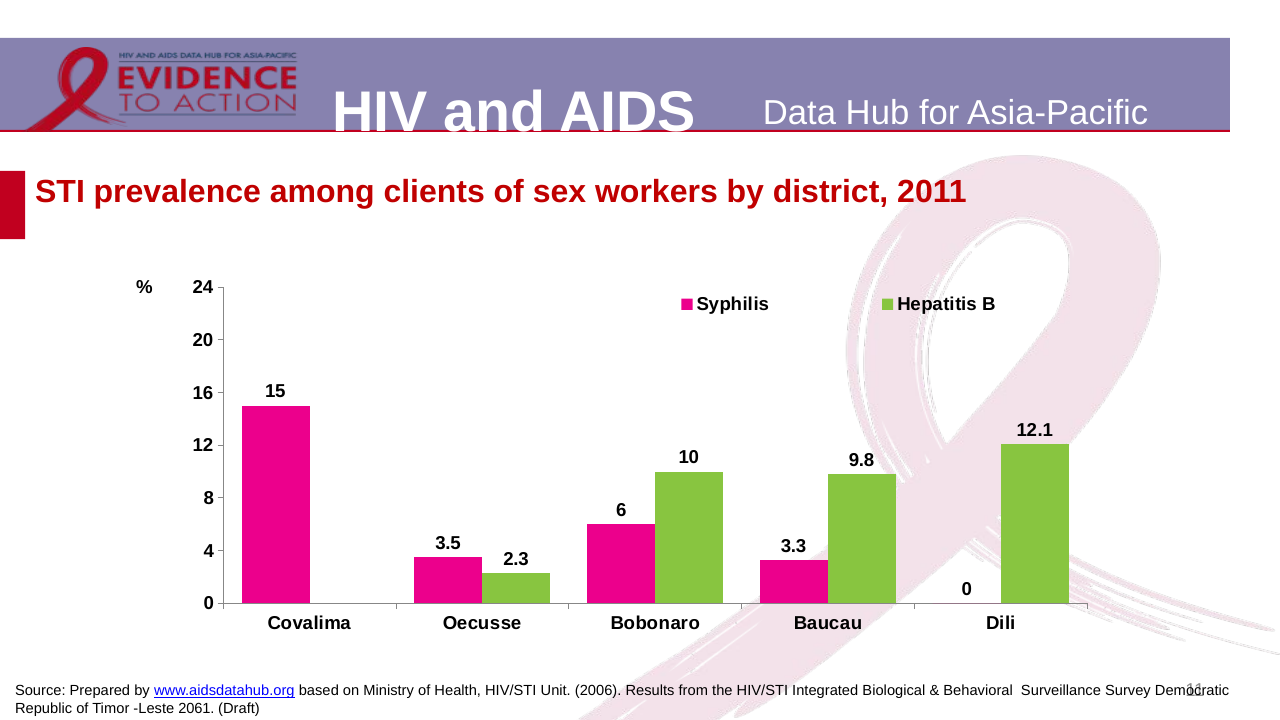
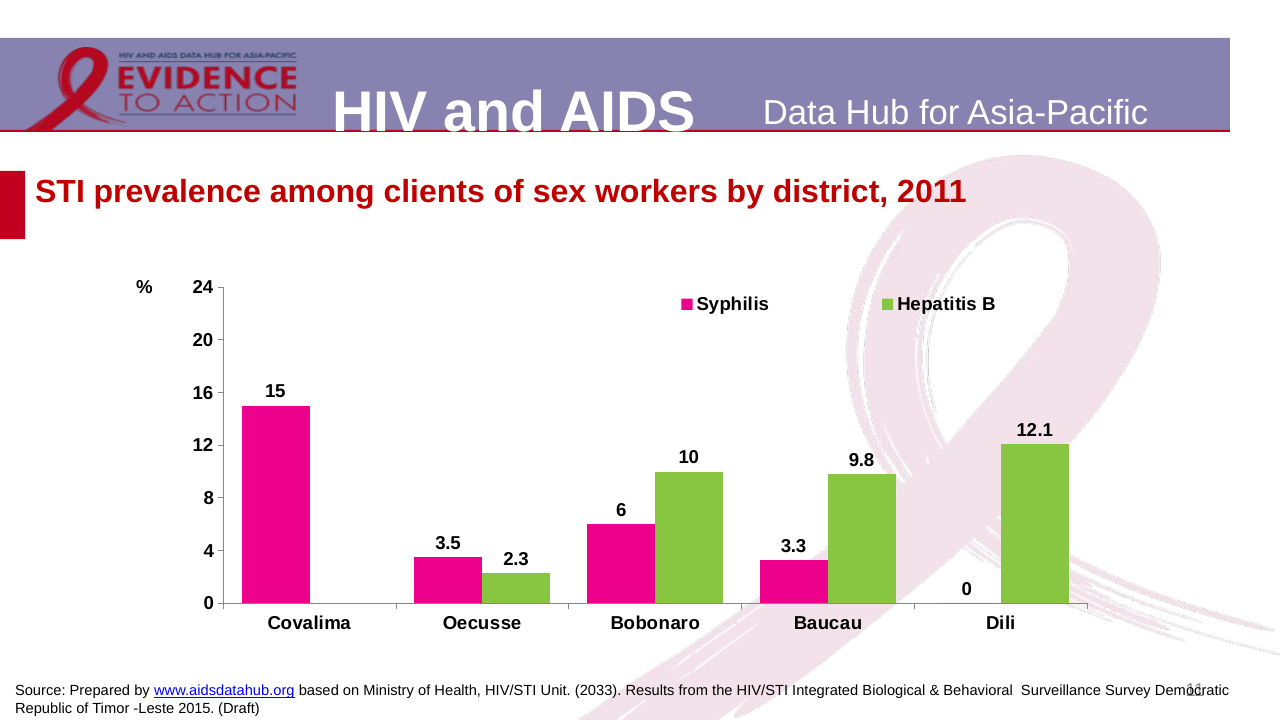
2006: 2006 -> 2033 (598, 691)
2061: 2061 -> 2015 (196, 708)
